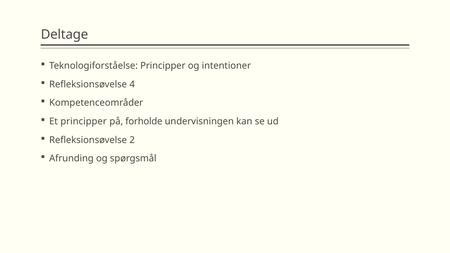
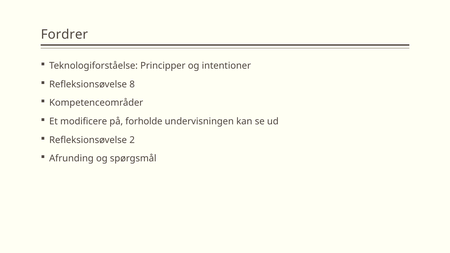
Deltage: Deltage -> Fordrer (64, 34)
4: 4 -> 8 (132, 84)
Et principper: principper -> modificere (84, 121)
